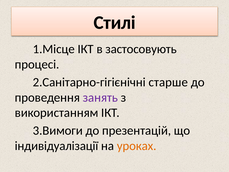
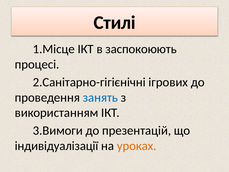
застосовують: застосовують -> заспокоюють (141, 49)
старше: старше -> ігрових (168, 82)
занять colour: purple -> blue (100, 97)
